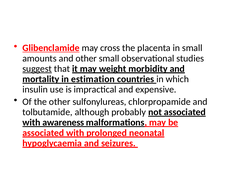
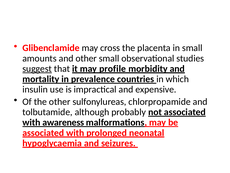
Glibenclamide underline: present -> none (51, 48)
weight: weight -> profile (113, 69)
estimation: estimation -> prevalence (93, 79)
